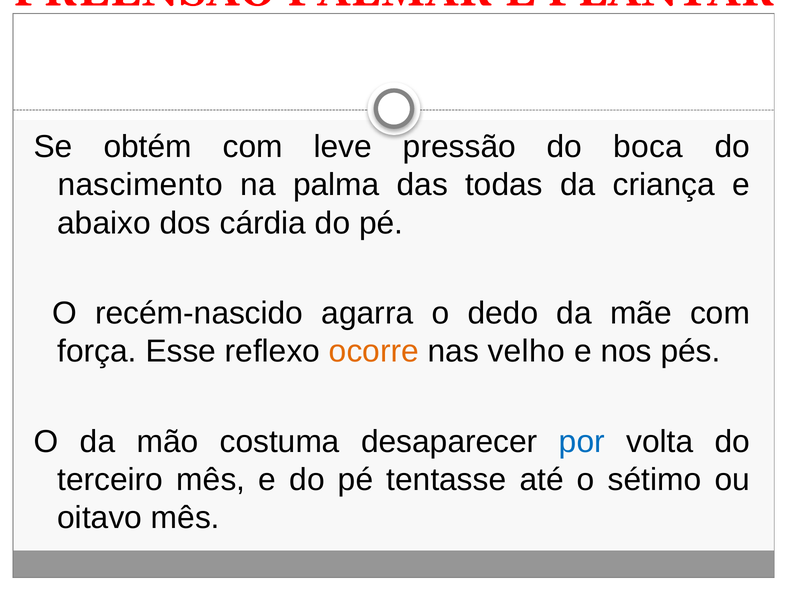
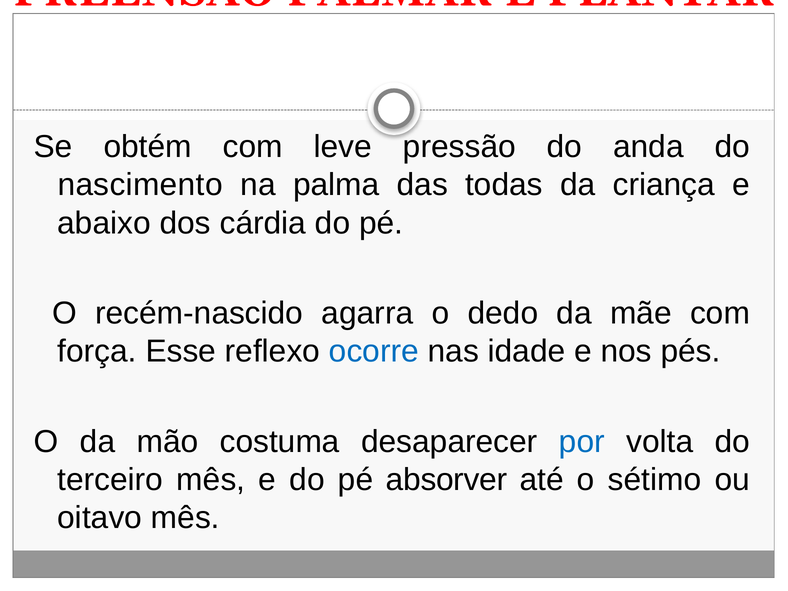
boca: boca -> anda (648, 147)
ocorre colour: orange -> blue (374, 351)
velho: velho -> idade (526, 351)
tentasse: tentasse -> absorver (447, 480)
